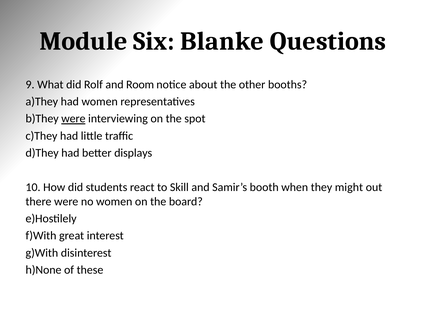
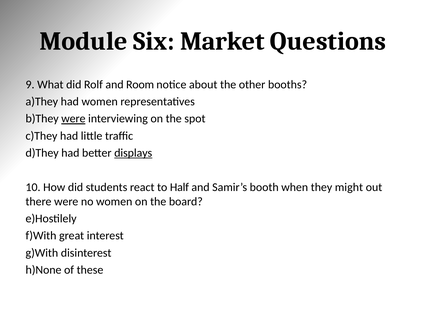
Blanke: Blanke -> Market (222, 41)
displays underline: none -> present (133, 153)
Skill: Skill -> Half (179, 188)
